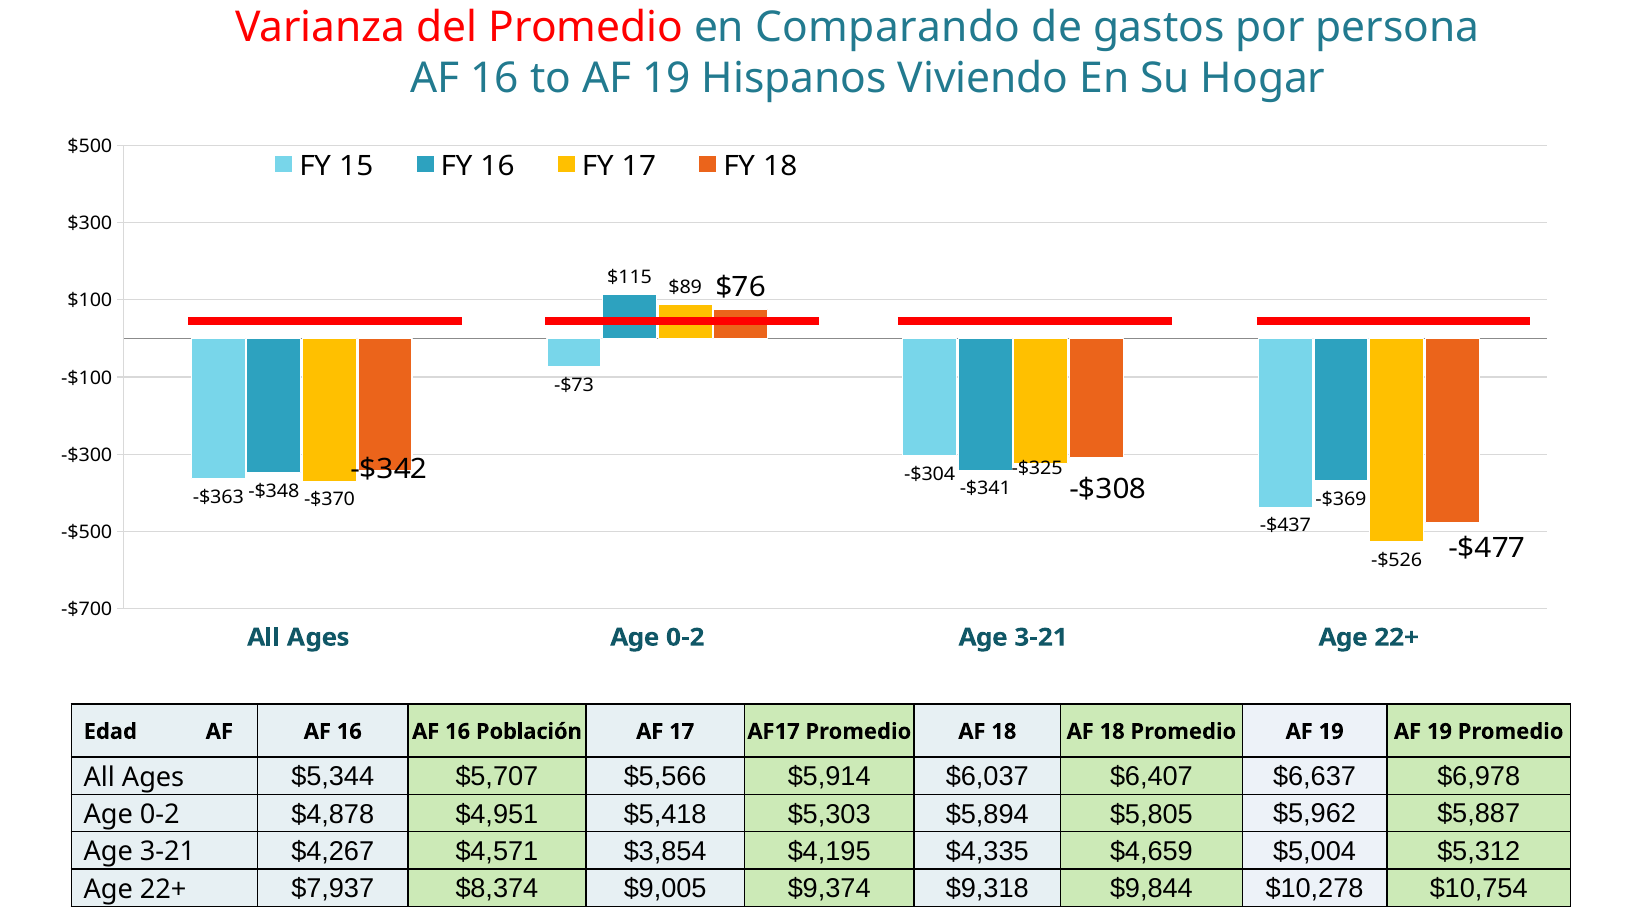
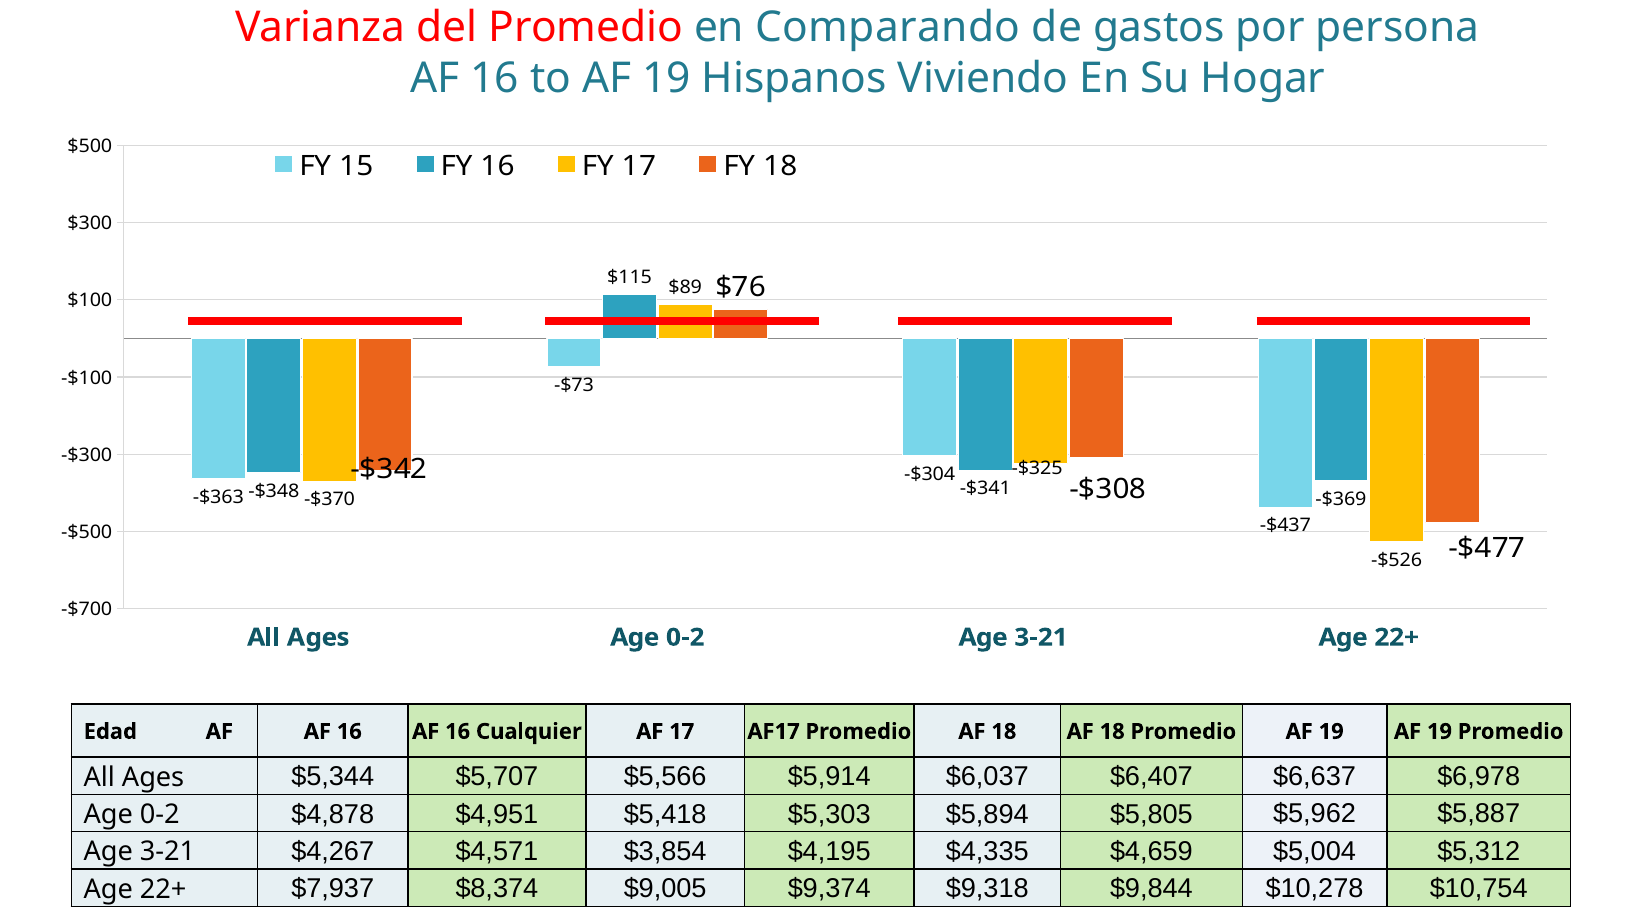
Población: Población -> Cualquier (529, 732)
